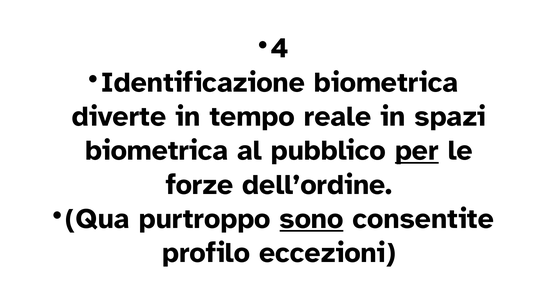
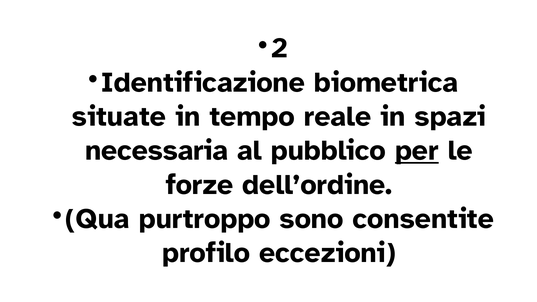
4: 4 -> 2 (280, 48)
diverte: diverte -> situate (119, 116)
biometrica: biometrica -> necessaria (157, 151)
sono underline: present -> none (312, 219)
